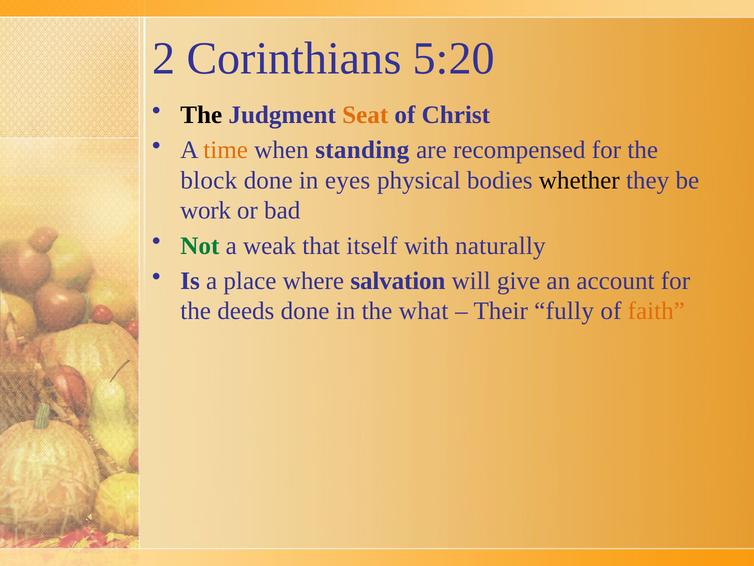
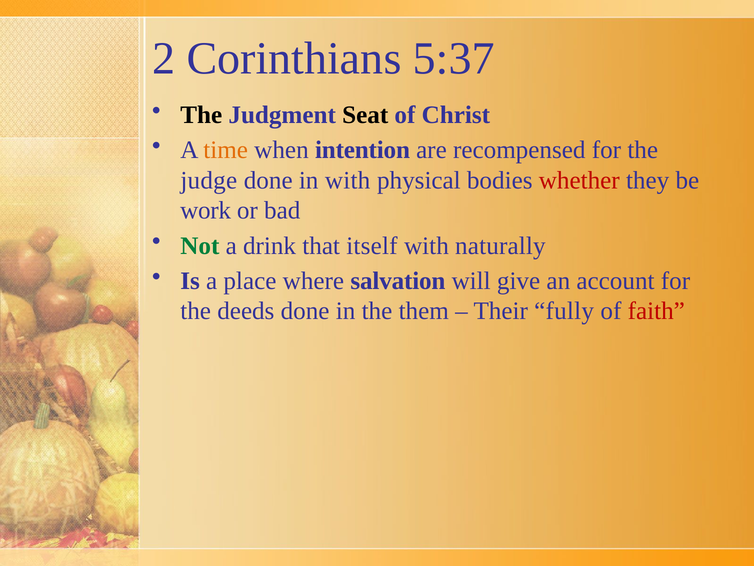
5:20: 5:20 -> 5:37 (454, 59)
Seat colour: orange -> black (365, 115)
standing: standing -> intention (363, 150)
block: block -> judge (209, 180)
in eyes: eyes -> with (348, 180)
whether colour: black -> red (579, 180)
weak: weak -> drink (270, 246)
what: what -> them (424, 311)
faith colour: orange -> red (656, 311)
